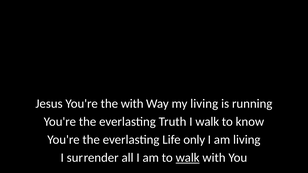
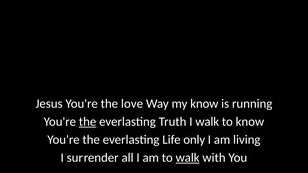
the with: with -> love (132, 104)
my living: living -> know (204, 104)
the underline: none -> present (88, 122)
